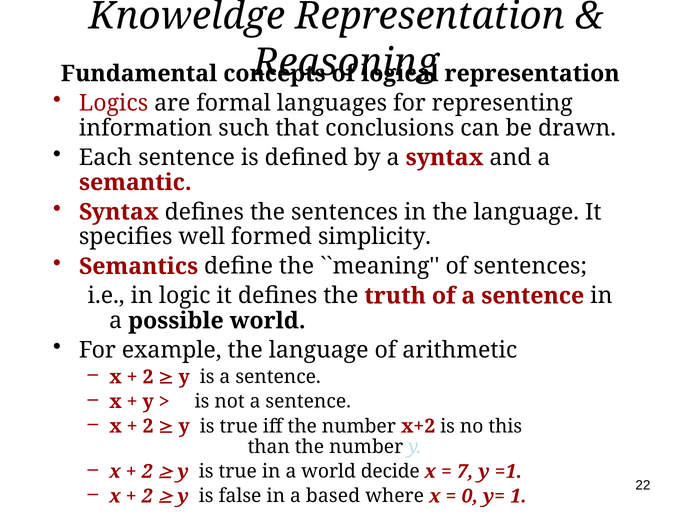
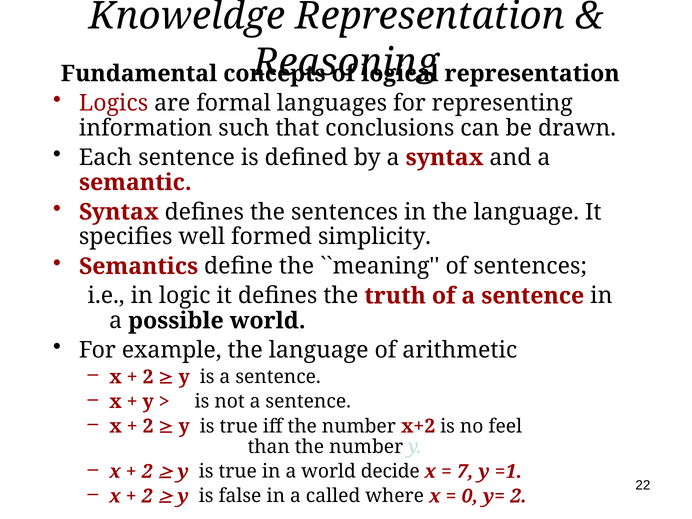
this: this -> feel (505, 426)
based: based -> called (333, 496)
y= 1: 1 -> 2 (518, 496)
